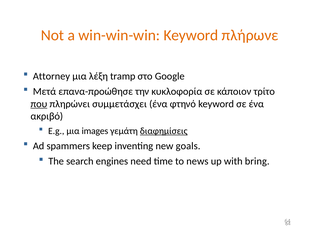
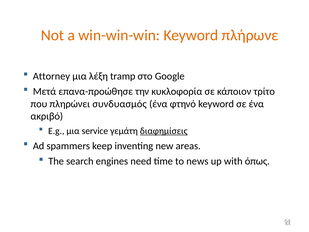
που underline: present -> none (39, 104)
συμμετάσχει: συμμετάσχει -> συνδυασμός (120, 104)
images: images -> service (95, 131)
goals: goals -> areas (188, 146)
bring: bring -> όπως (257, 161)
